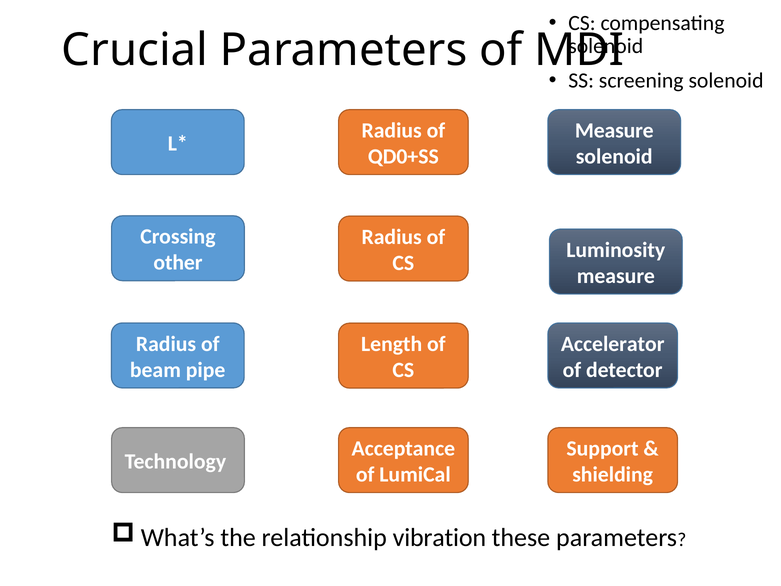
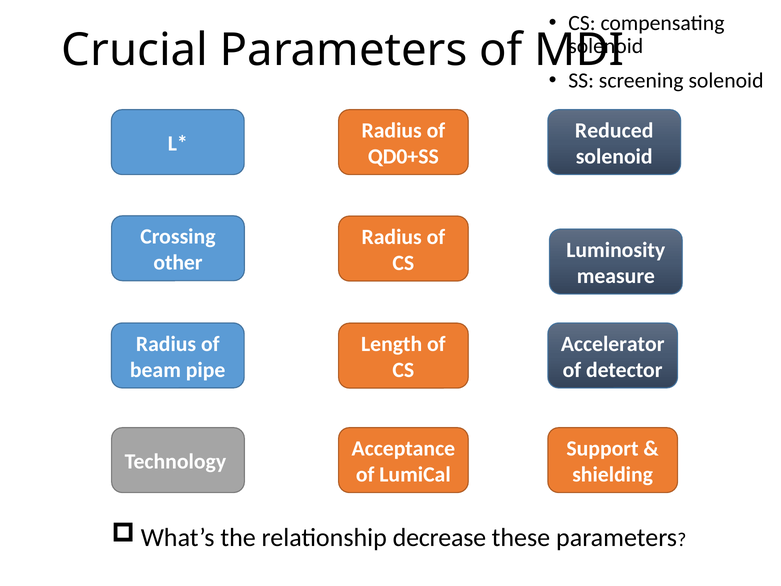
Measure: Measure -> Reduced (614, 130)
vibration: vibration -> decrease (439, 537)
